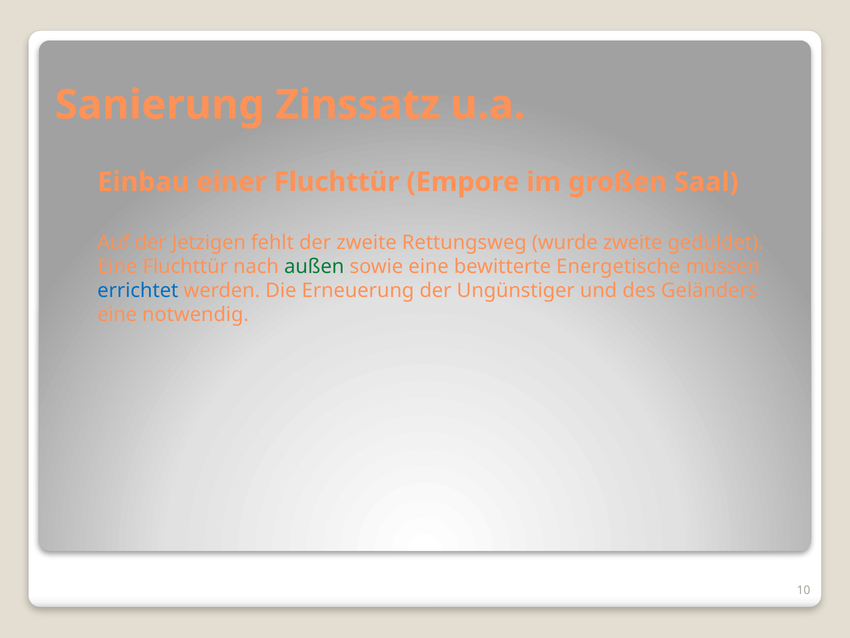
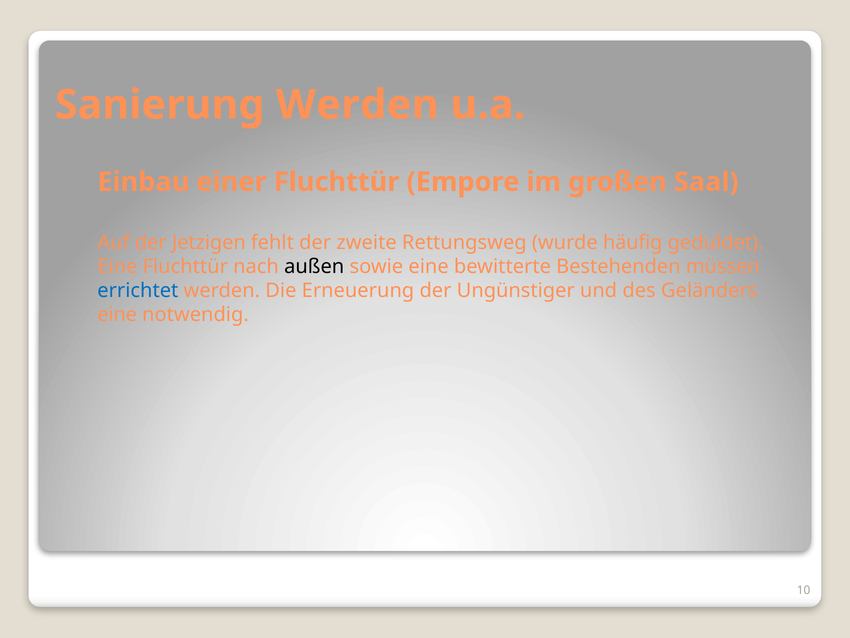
Sanierung Zinssatz: Zinssatz -> Werden (357, 105)
wurde zweite: zweite -> häufig (633, 242)
außen colour: green -> black (314, 266)
Energetische: Energetische -> Bestehenden (618, 266)
